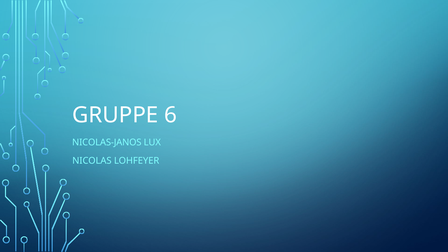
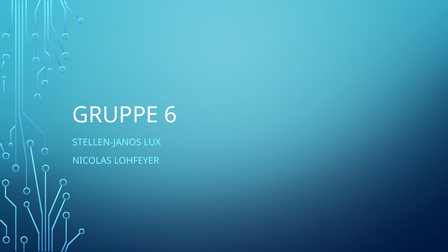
NICOLAS-JANOS: NICOLAS-JANOS -> STELLEN-JANOS (107, 143)
